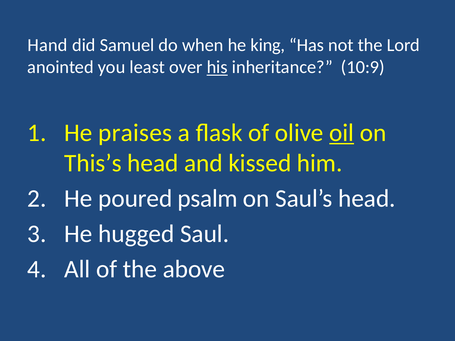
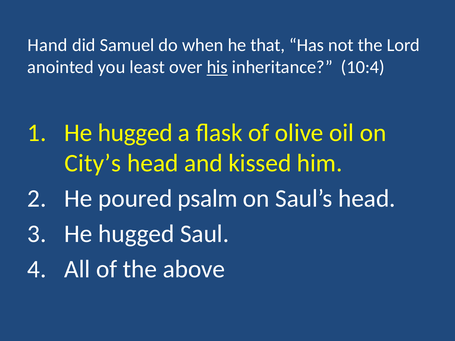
king: king -> that (268, 45)
10:9: 10:9 -> 10:4 (363, 67)
praises: praises -> hugged (135, 133)
oil underline: present -> none (342, 133)
This’s: This’s -> City’s (93, 163)
